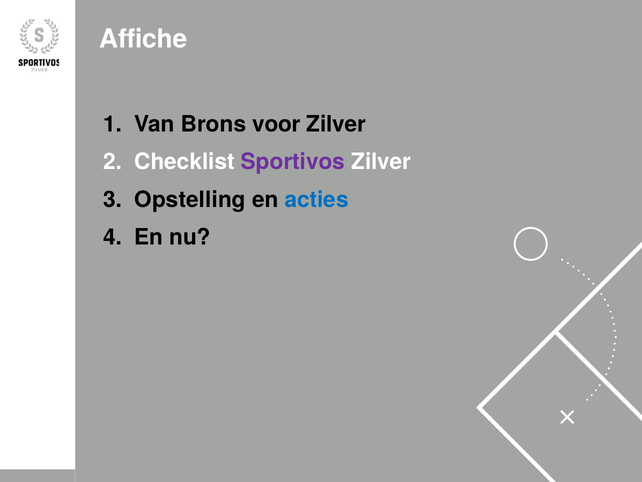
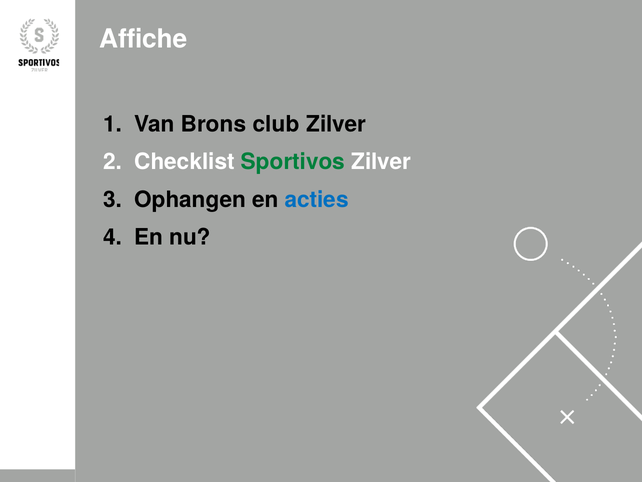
voor: voor -> club (276, 124)
Sportivos colour: purple -> green (293, 162)
Opstelling: Opstelling -> Ophangen (190, 199)
